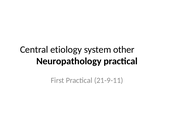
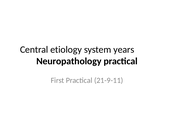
other: other -> years (124, 49)
